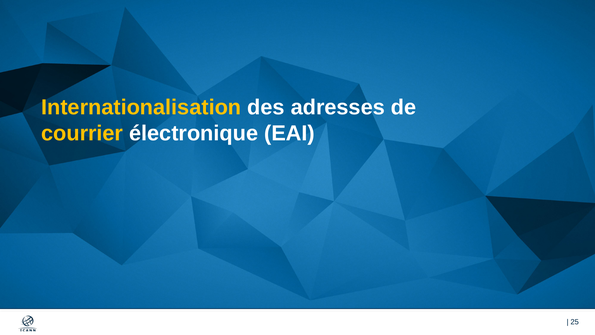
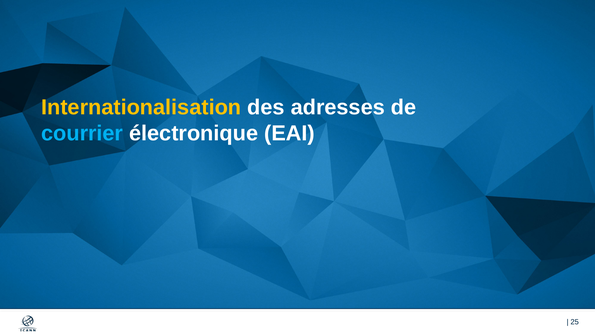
courrier colour: yellow -> light blue (82, 133)
